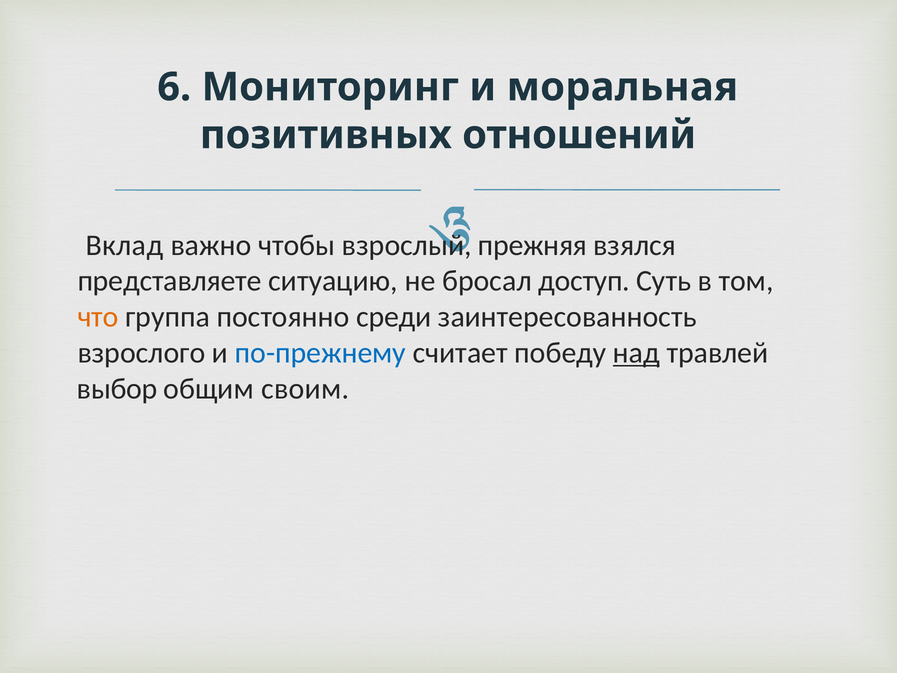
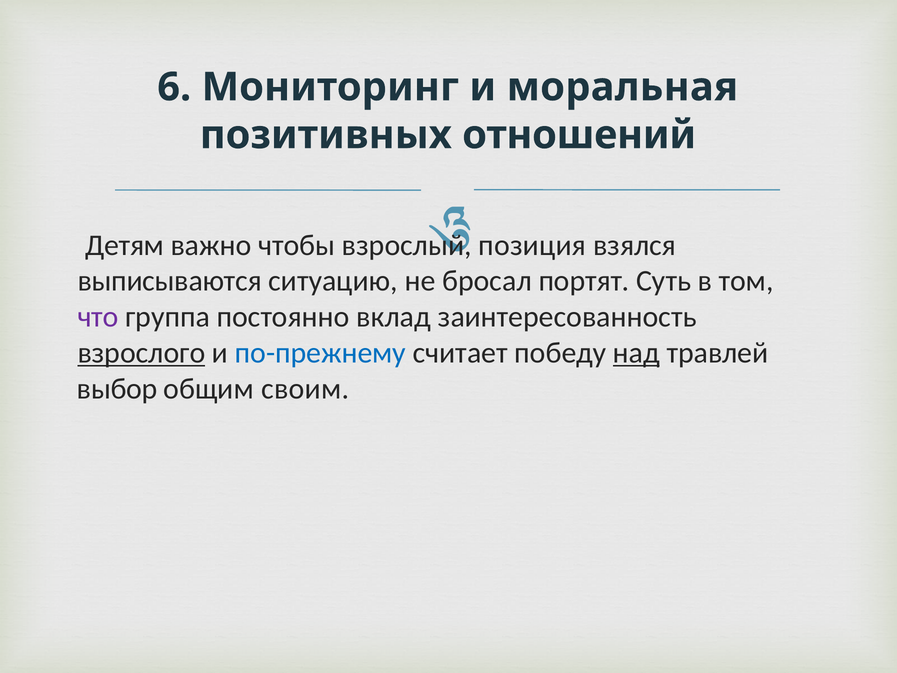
Вклад: Вклад -> Детям (125, 245)
прежняя: прежняя -> позиция (532, 245)
представляете: представляете -> выписываются (170, 281)
доступ: доступ -> портят (584, 281)
что colour: orange -> purple (98, 317)
среди: среди -> вклад (394, 317)
взрослого underline: none -> present (141, 353)
